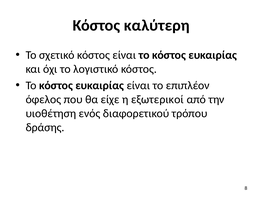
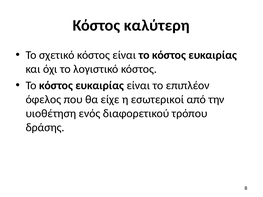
εξωτερικοί: εξωτερικοί -> εσωτερικοί (157, 100)
